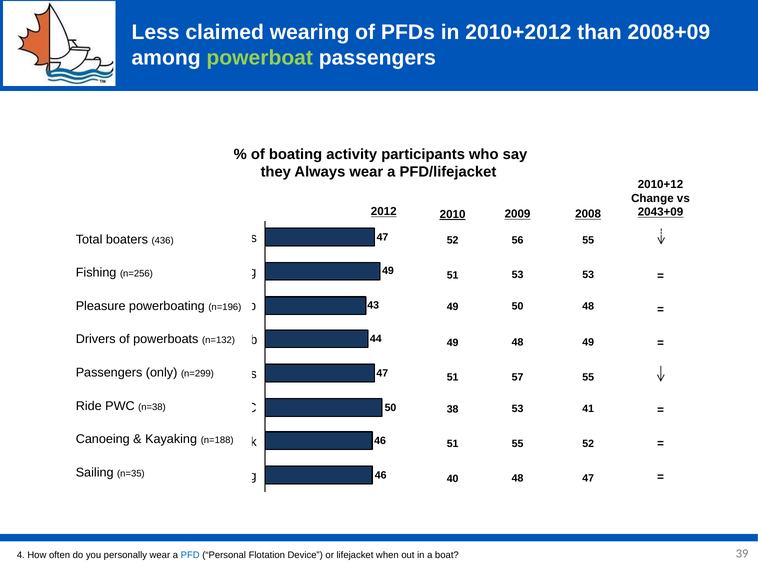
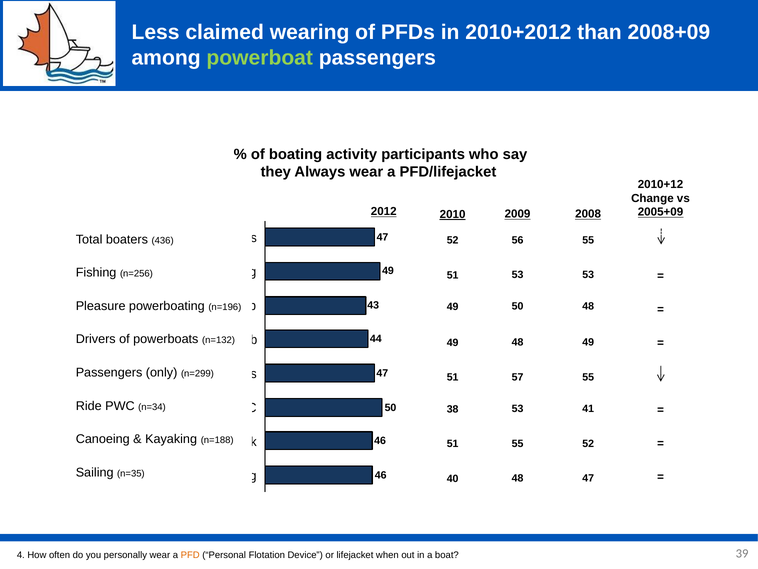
2043+09: 2043+09 -> 2005+09 (661, 212)
n=38: n=38 -> n=34 (152, 407)
PFD colour: blue -> orange (190, 555)
